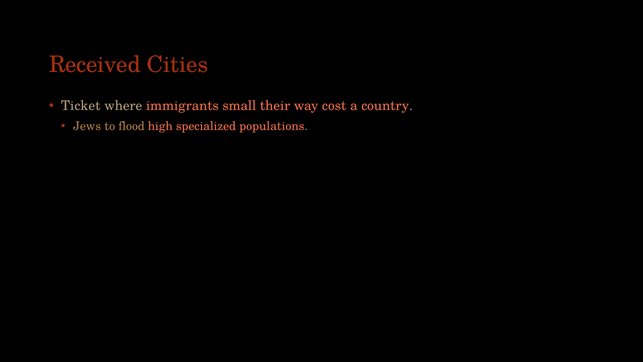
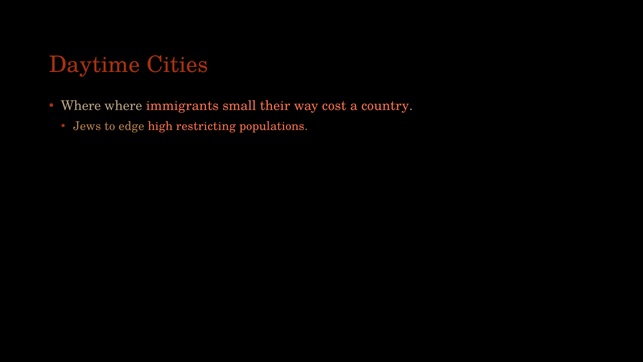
Received: Received -> Daytime (95, 65)
Ticket: Ticket -> Where (81, 106)
flood: flood -> edge (131, 126)
specialized: specialized -> restricting (206, 126)
